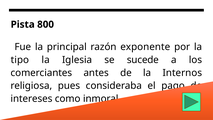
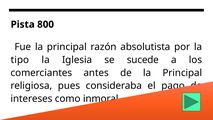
exponente: exponente -> absolutista (145, 47)
de la Internos: Internos -> Principal (182, 73)
